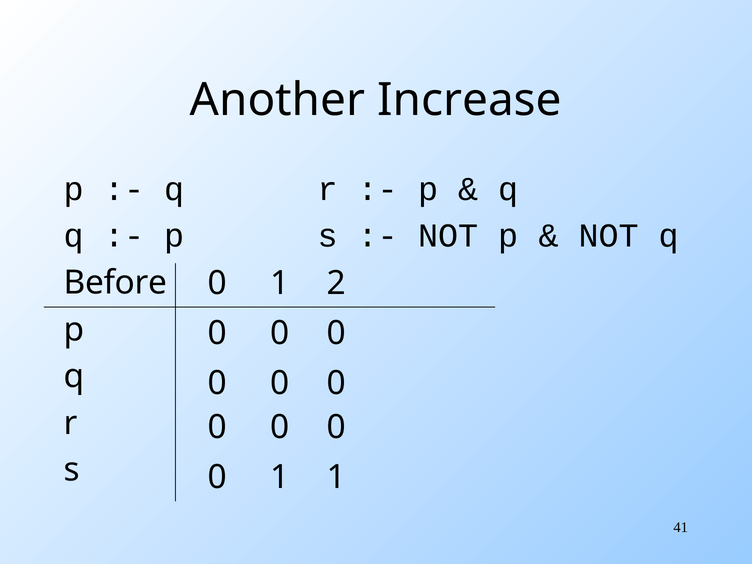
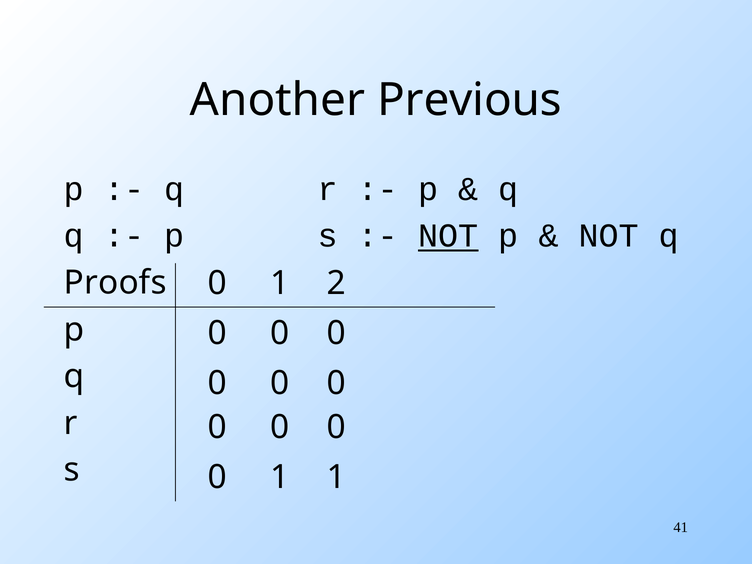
Increase: Increase -> Previous (470, 100)
NOT underline: none -> present (448, 236)
Before: Before -> Proofs (115, 283)
